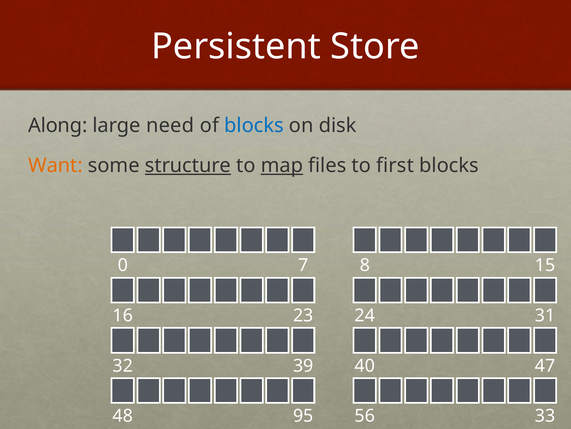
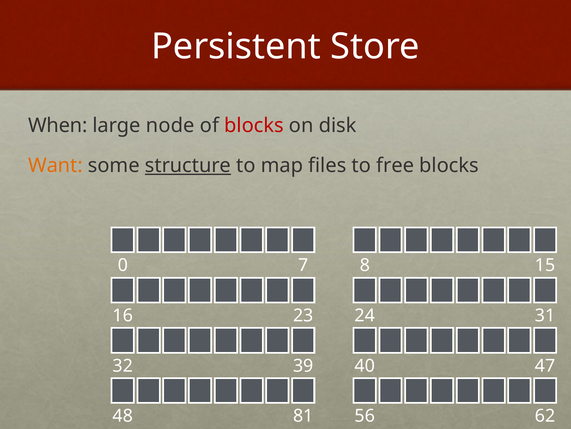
Along: Along -> When (58, 125)
need: need -> node (170, 125)
blocks colour: blue -> red (254, 125)
map underline: present -> none (282, 165)
first: first -> free (395, 165)
95: 95 -> 81 (303, 415)
33: 33 -> 62 (545, 415)
